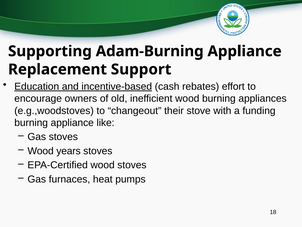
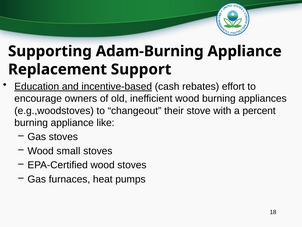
funding: funding -> percent (259, 110)
years: years -> small (68, 151)
